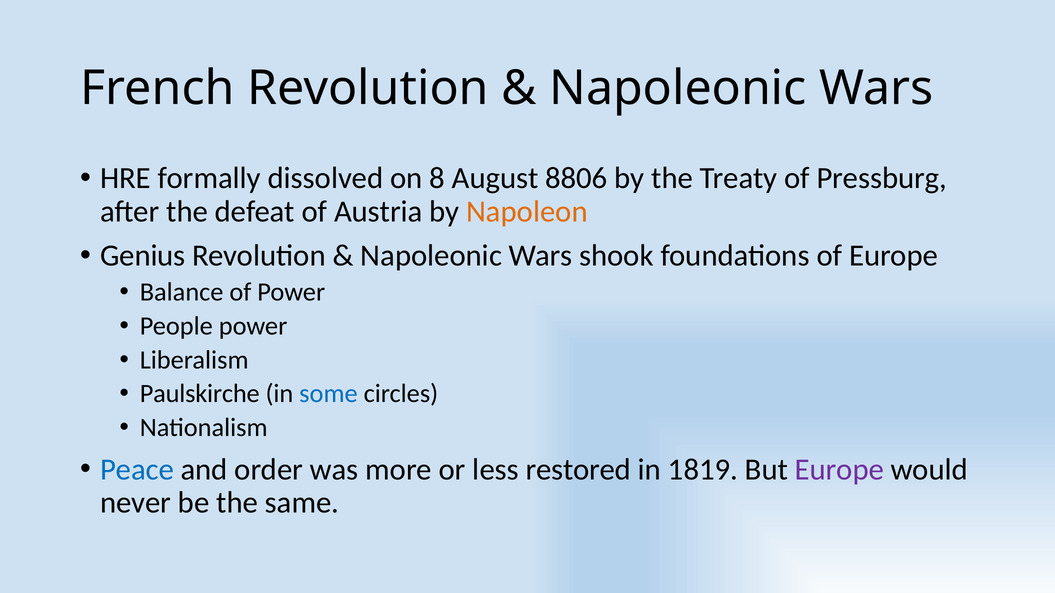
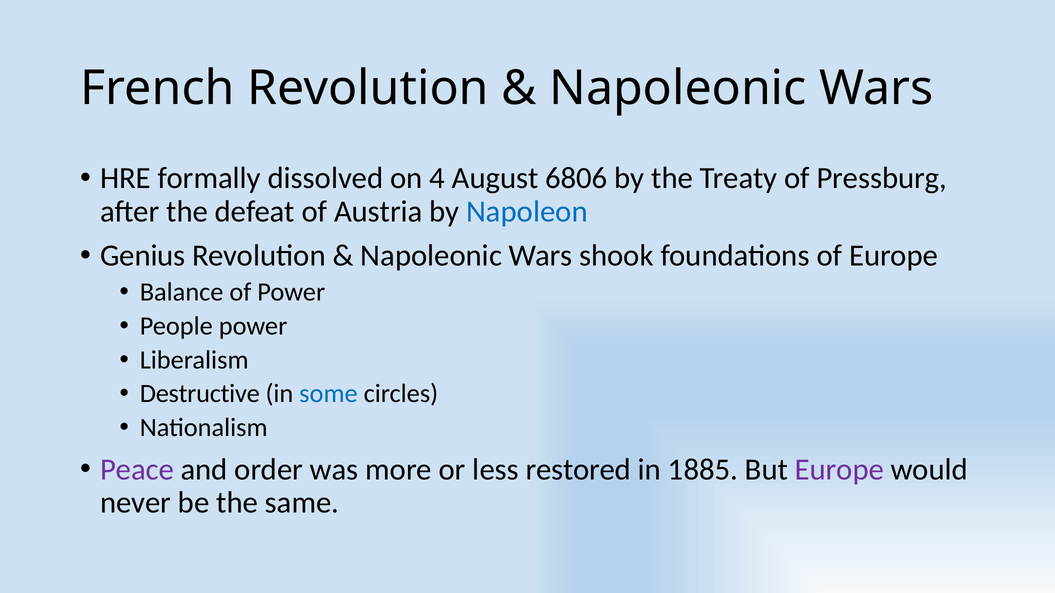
8: 8 -> 4 (437, 178)
8806: 8806 -> 6806 (576, 178)
Napoleon colour: orange -> blue (527, 212)
Paulskirche: Paulskirche -> Destructive (200, 394)
Peace colour: blue -> purple (137, 470)
1819: 1819 -> 1885 (703, 470)
